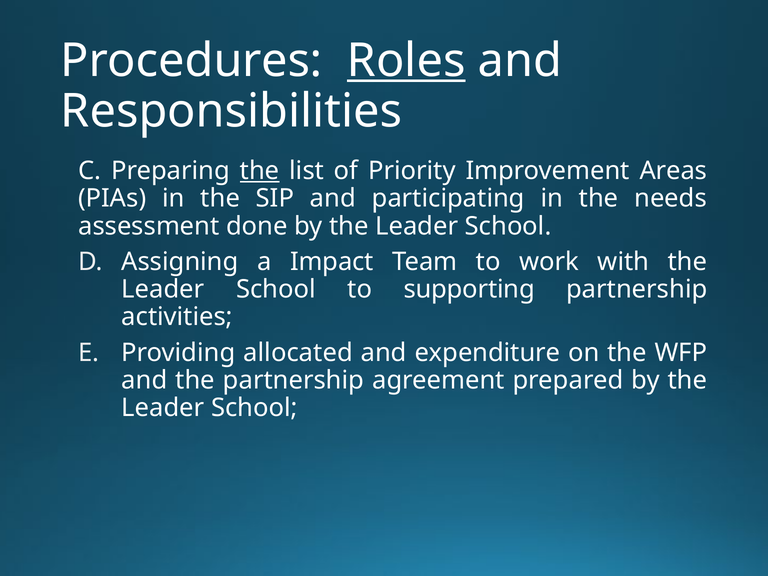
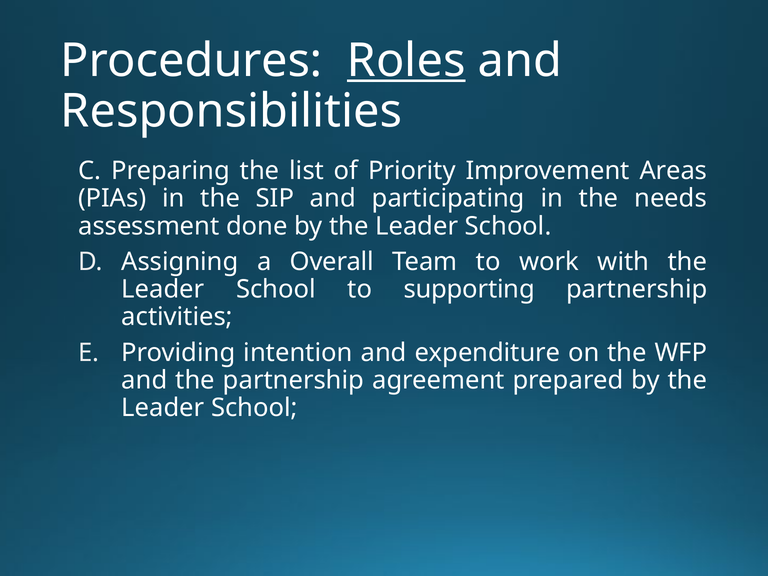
the underline: present -> none (260, 171)
Impact: Impact -> Overall (332, 262)
allocated: allocated -> intention (298, 353)
